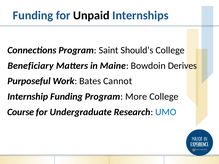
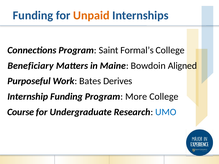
Unpaid colour: black -> orange (91, 15)
Should’s: Should’s -> Formal’s (137, 50)
Derives: Derives -> Aligned (182, 66)
Cannot: Cannot -> Derives (118, 81)
